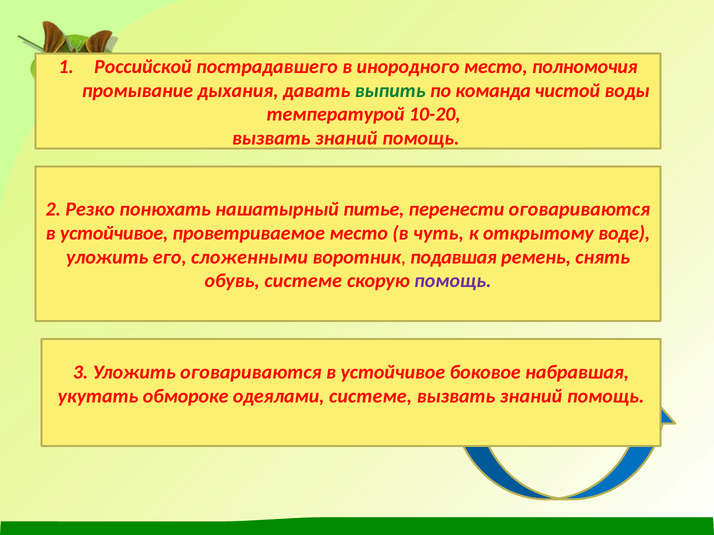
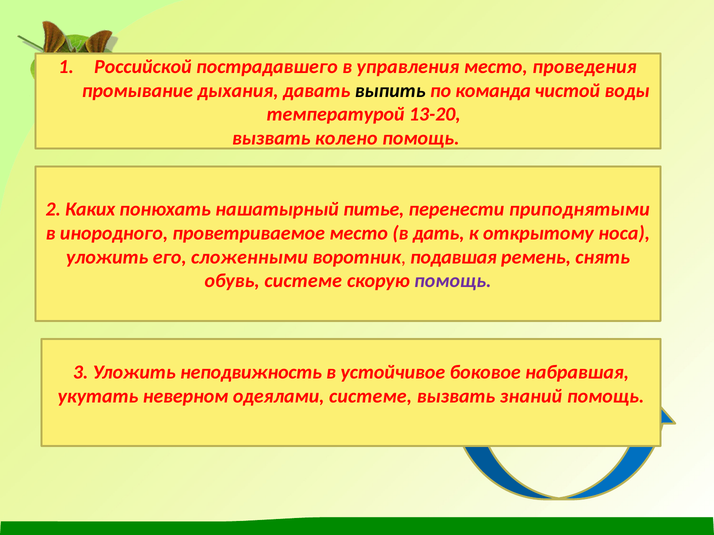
инородного: инородного -> управления (408, 67)
полномочия: полномочия -> проведения (585, 67)
выпить colour: green -> black (390, 91)
10-20: 10-20 -> 13-20 (435, 114)
знаний: знаний -> колено (346, 138)
Резко: Резко -> Каких (90, 210)
перенести оговариваются: оговариваются -> приподнятыми (579, 210)
устойчивое: устойчивое -> инородного (114, 233)
чуть: чуть -> дать (439, 233)
воде: воде -> носа (624, 233)
Уложить оговариваются: оговариваются -> неподвижность (251, 373)
обмороке: обмороке -> неверном (186, 396)
